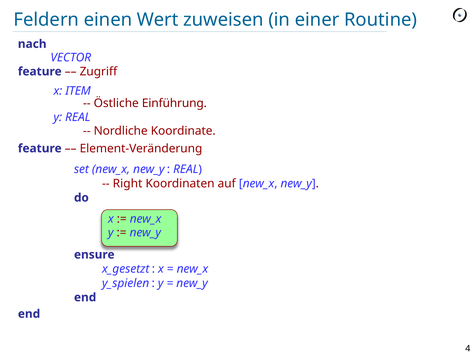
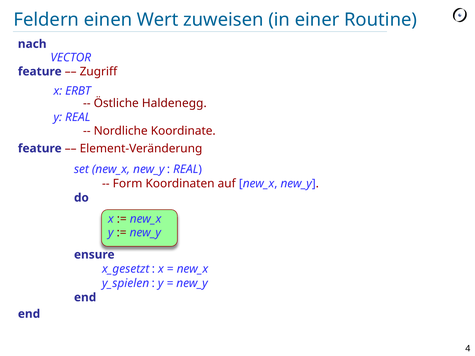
ITEM: ITEM -> ERBT (78, 91)
Einführung: Einführung -> Haldenegg (174, 103)
Right: Right -> Form (128, 184)
